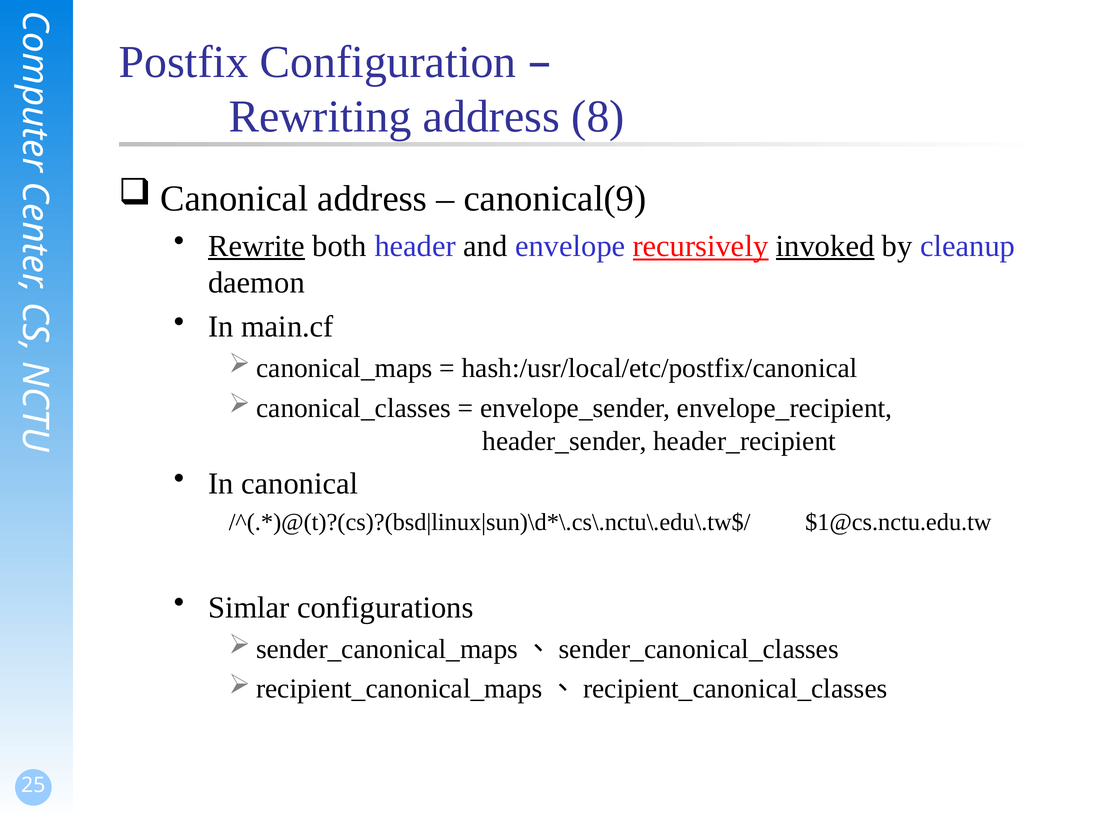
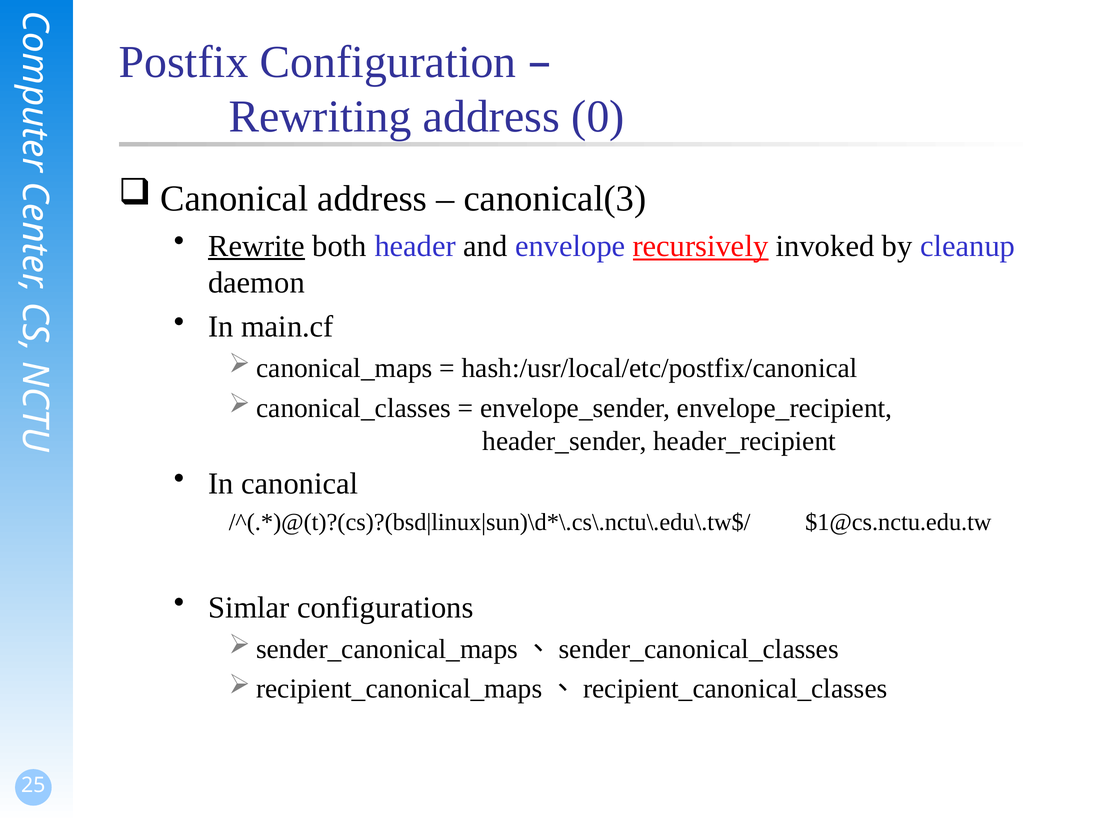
8: 8 -> 0 (598, 117)
canonical(9: canonical(9 -> canonical(3 (555, 198)
invoked underline: present -> none (825, 246)
